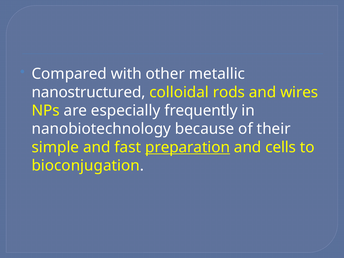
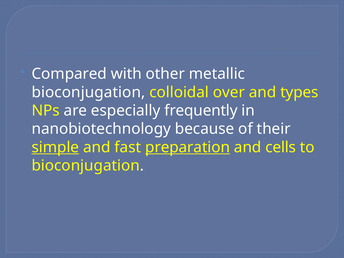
nanostructured: nanostructured -> bioconjugation (88, 92)
rods: rods -> over (229, 92)
wires: wires -> types (299, 92)
simple underline: none -> present (55, 147)
